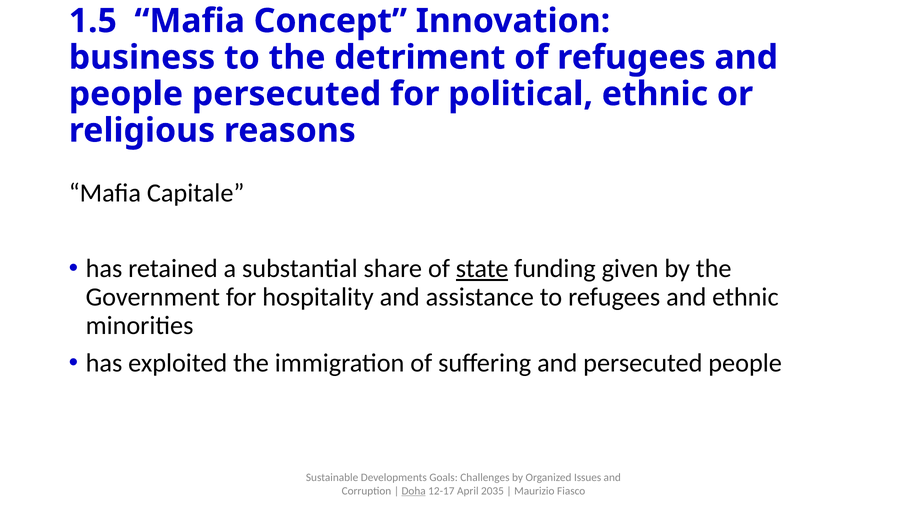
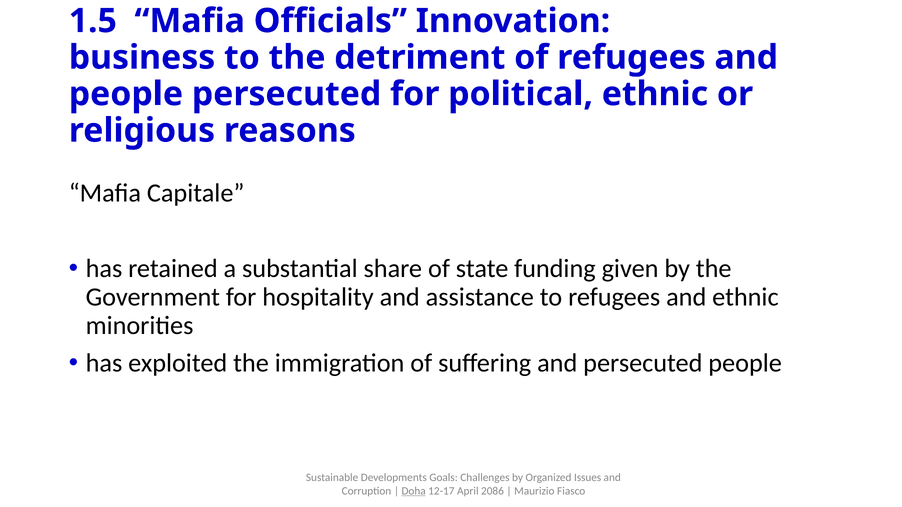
Concept: Concept -> Officials (330, 21)
state underline: present -> none (482, 269)
2035: 2035 -> 2086 (492, 491)
